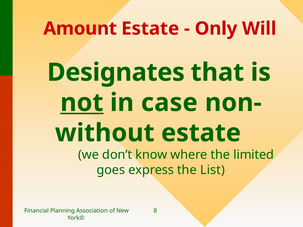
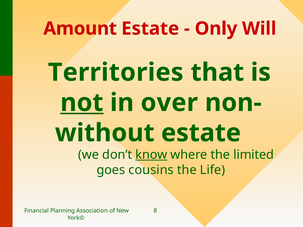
Designates: Designates -> Territories (116, 72)
case: case -> over (169, 103)
know underline: none -> present (151, 155)
express: express -> cousins (151, 170)
List: List -> Life (213, 170)
